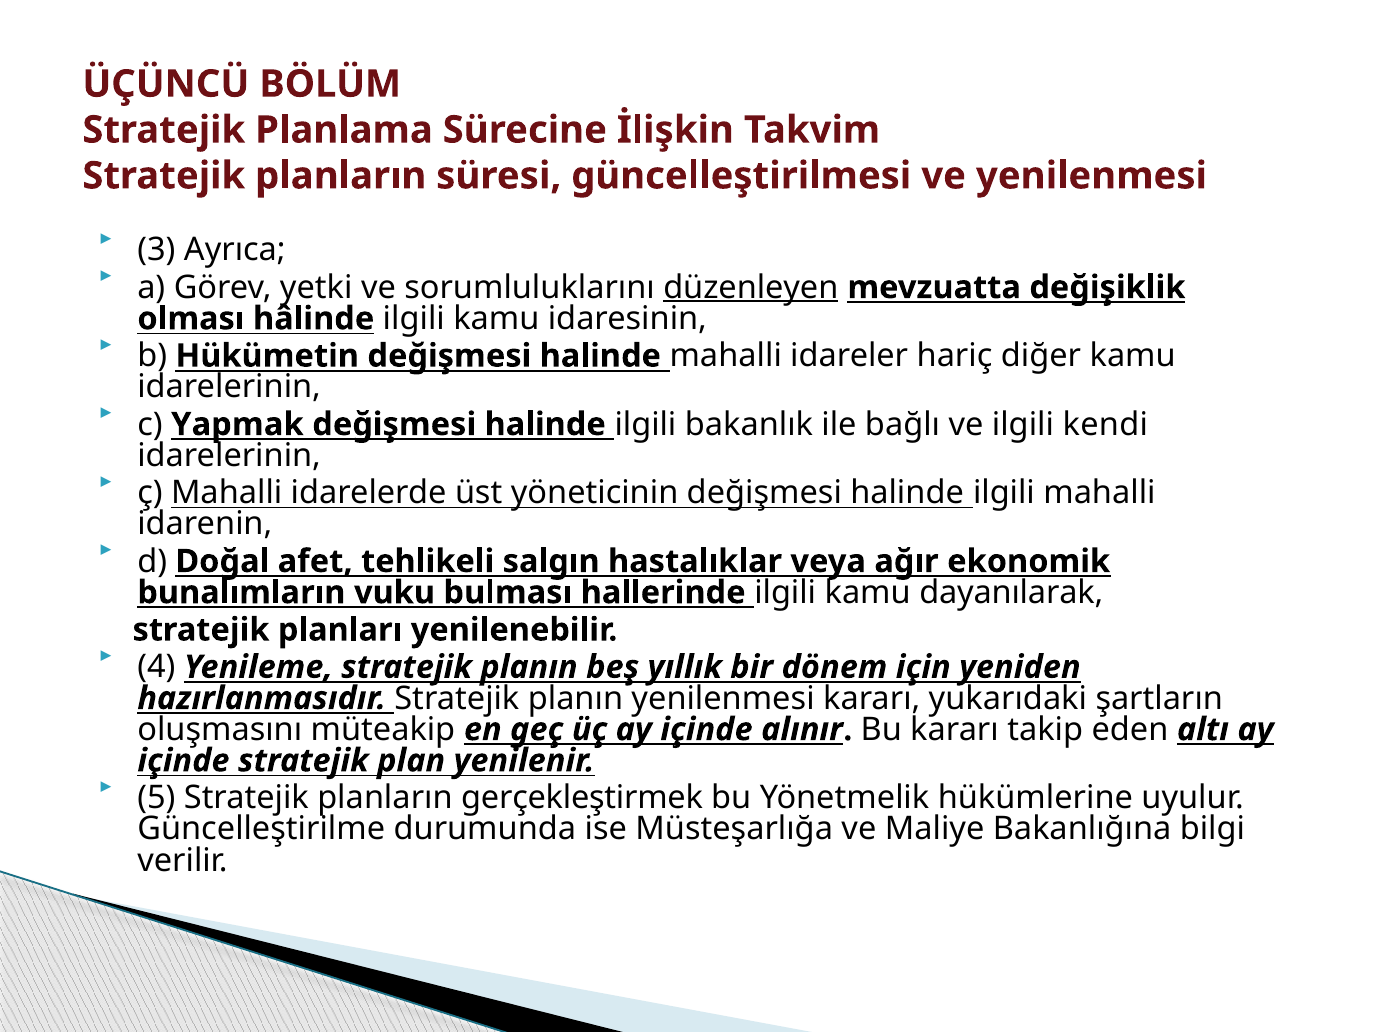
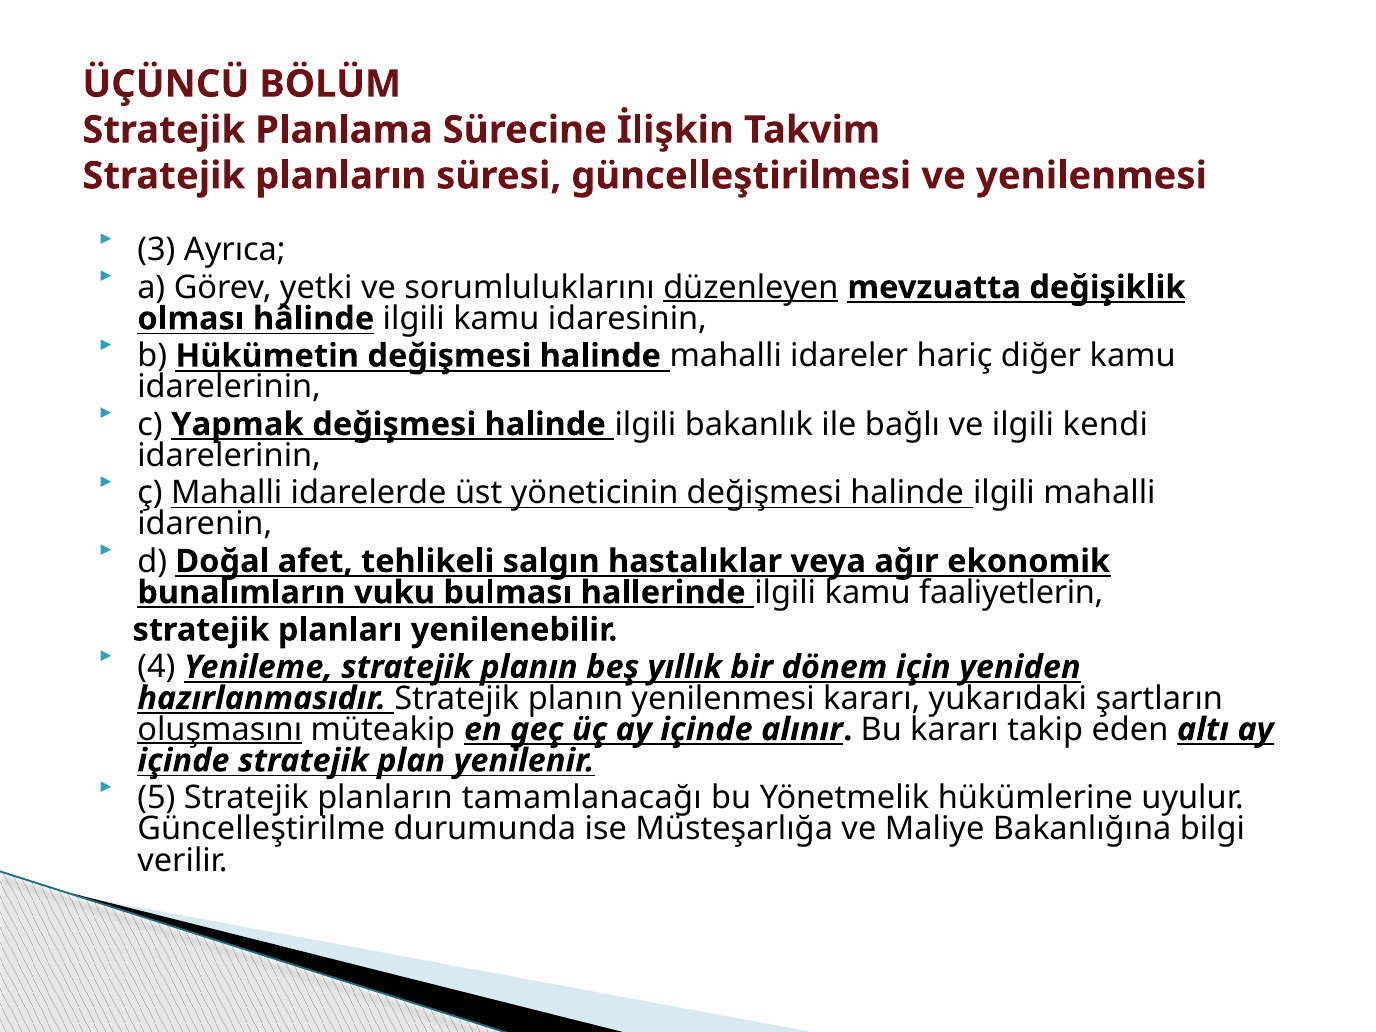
dayanılarak: dayanılarak -> faaliyetlerin (1011, 593)
oluşmasını underline: none -> present (220, 729)
gerçekleştirmek: gerçekleştirmek -> tamamlanacağı (582, 798)
